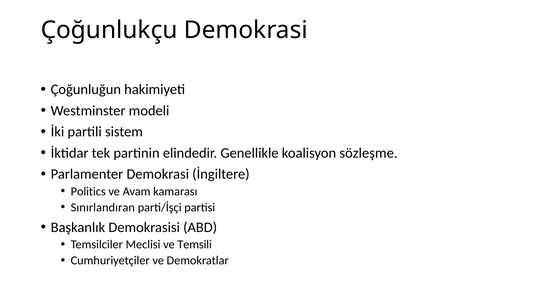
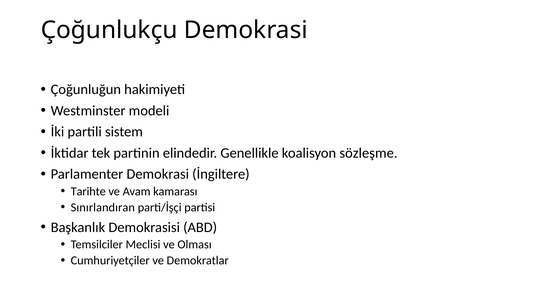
Politics: Politics -> Tarihte (88, 192)
Temsili: Temsili -> Olması (195, 245)
